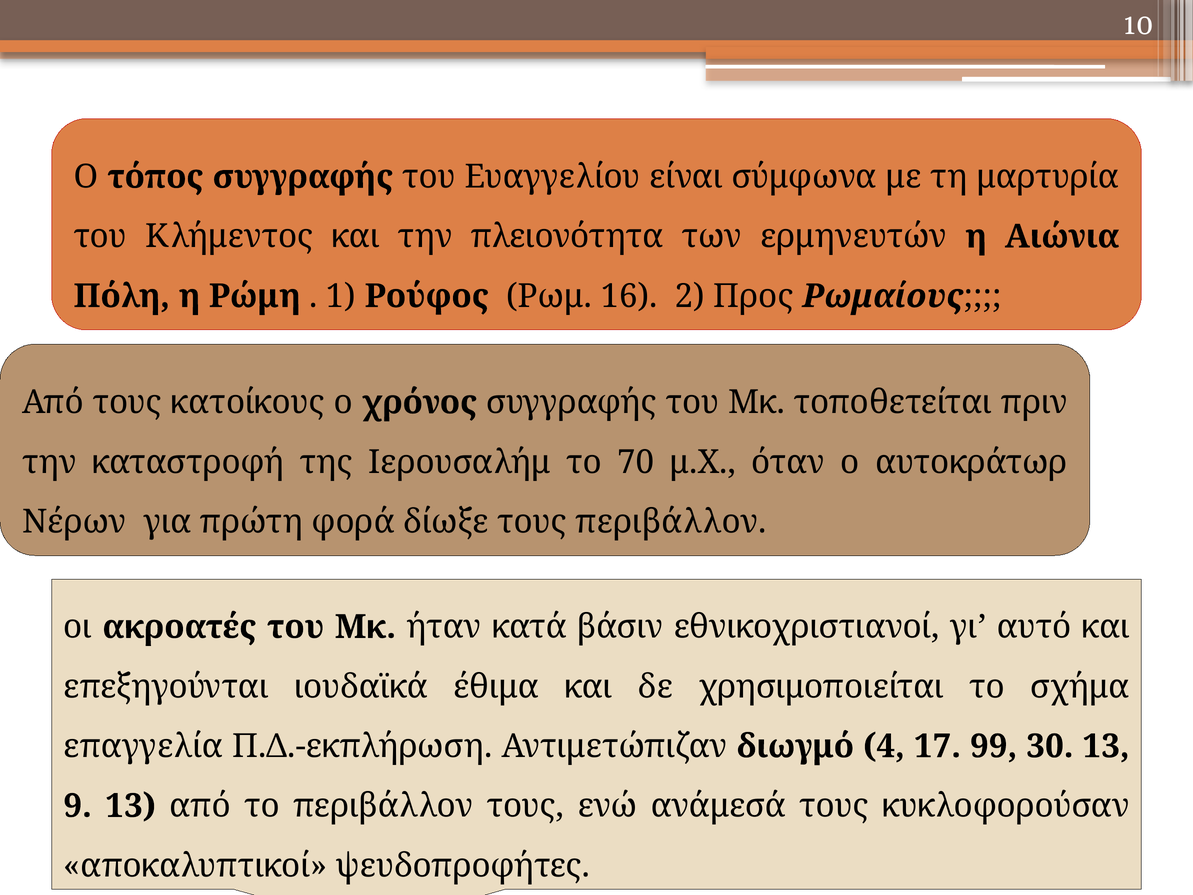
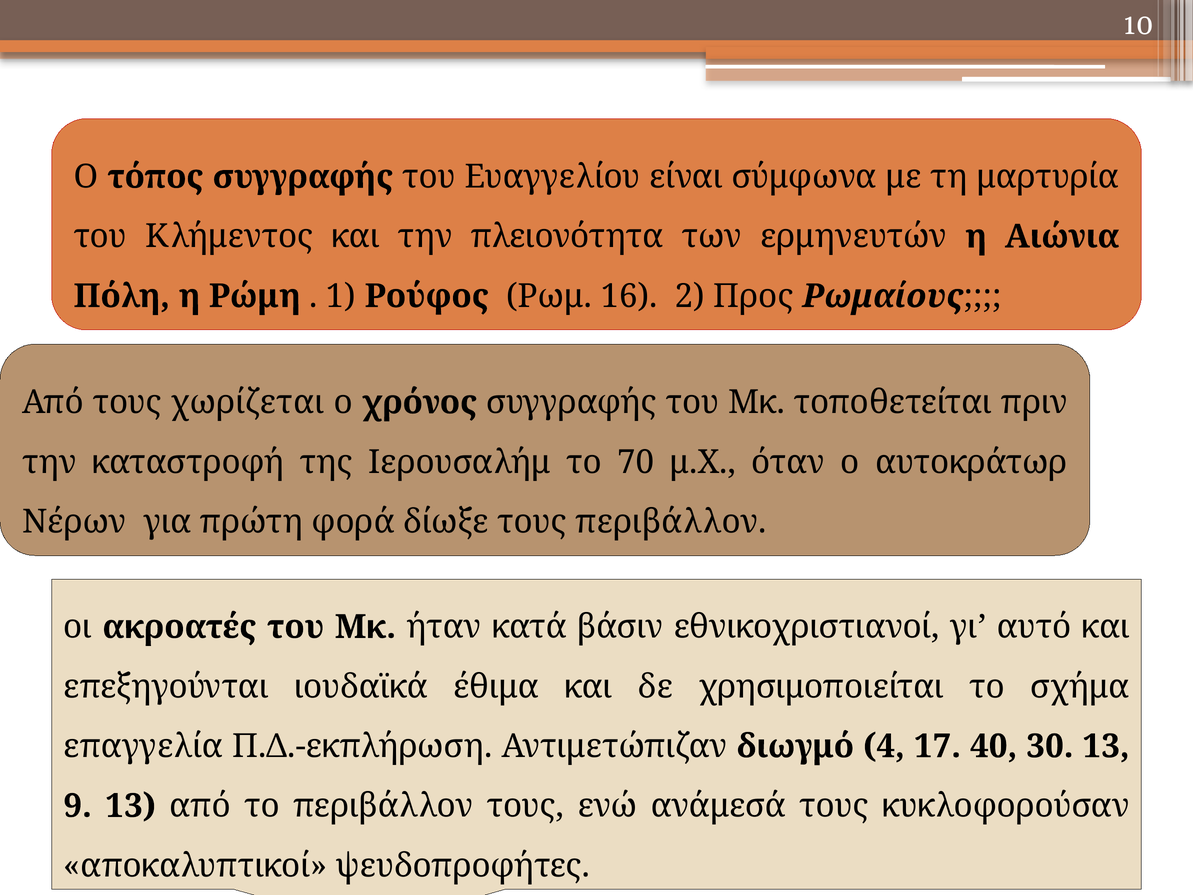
κατοίκους: κατοίκους -> χωρίζεται (248, 402)
99: 99 -> 40 (994, 746)
